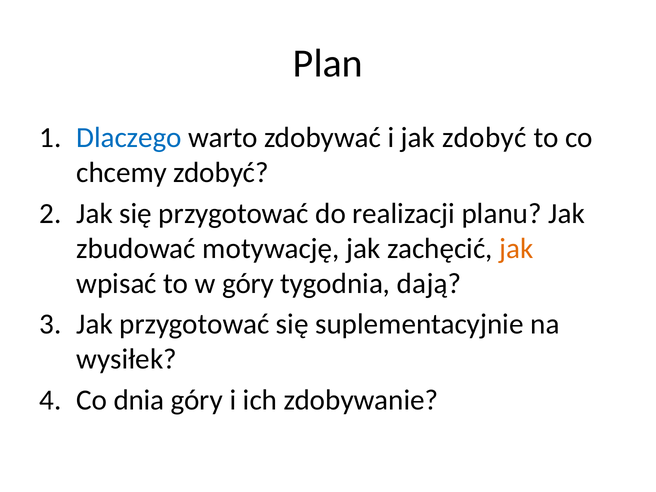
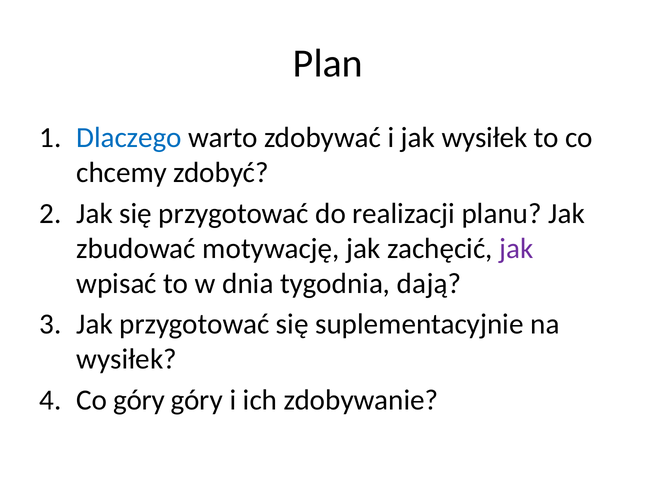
jak zdobyć: zdobyć -> wysiłek (484, 138)
jak colour: orange -> purple (516, 248)
w góry: góry -> dnia (248, 283)
Co dnia: dnia -> góry (139, 400)
